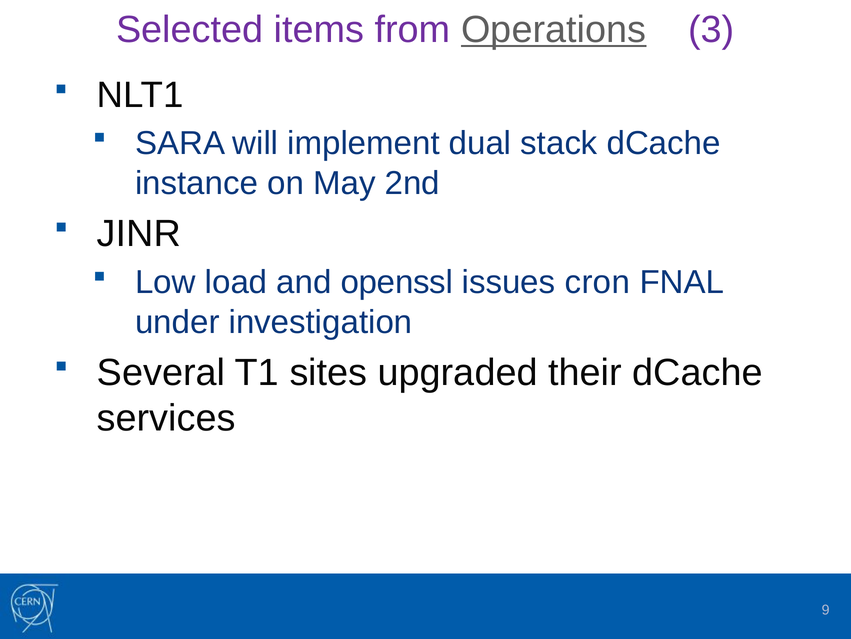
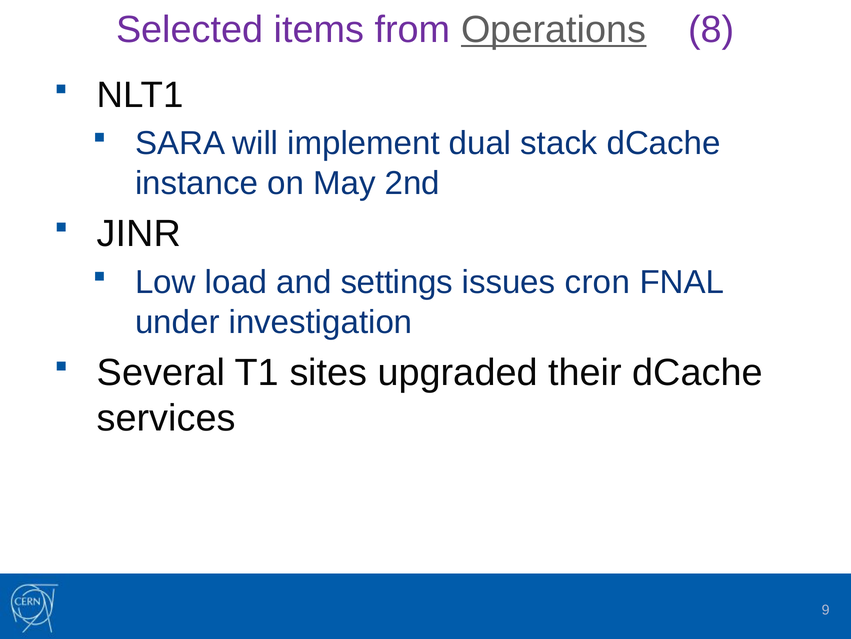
3: 3 -> 8 (711, 29)
openssl: openssl -> settings (397, 282)
